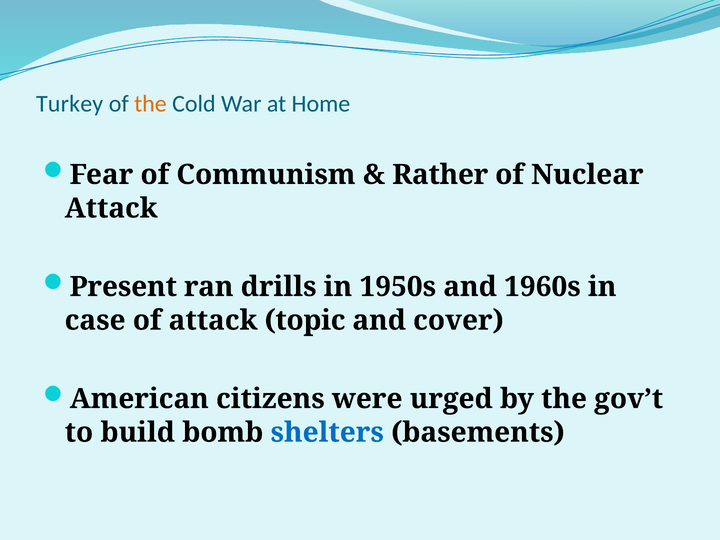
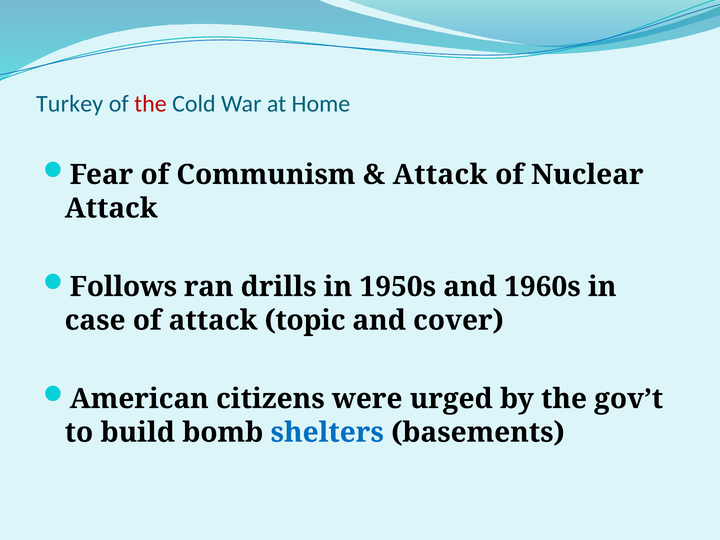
the colour: orange -> red (150, 104)
Rather: Rather -> Attack (440, 175)
Present: Present -> Follows (123, 287)
